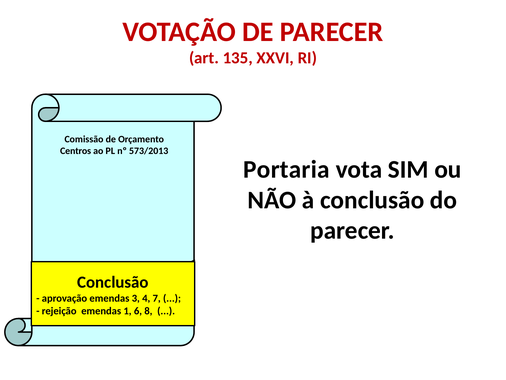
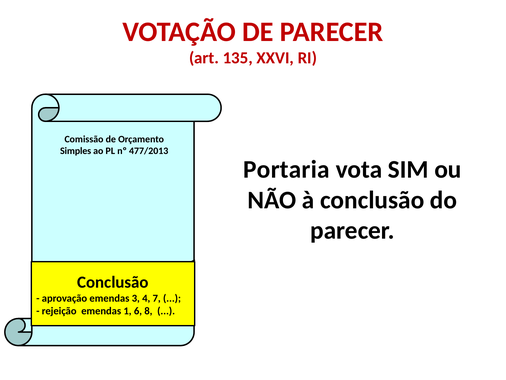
Centros: Centros -> Simples (76, 151)
573/2013: 573/2013 -> 477/2013 (149, 151)
